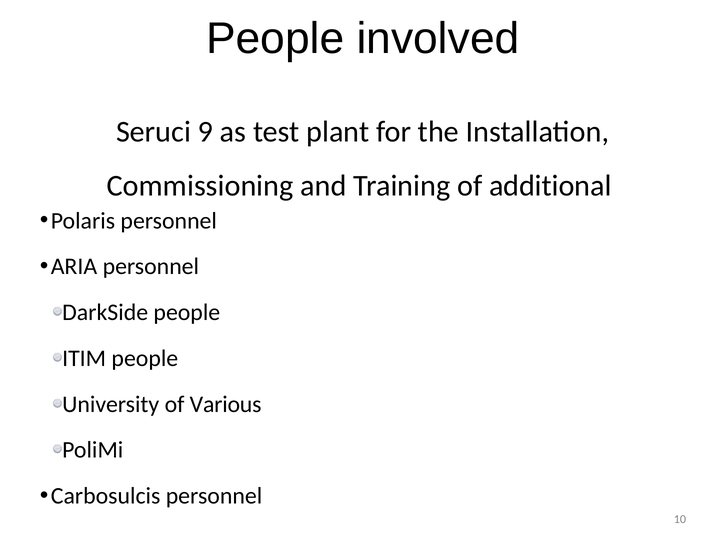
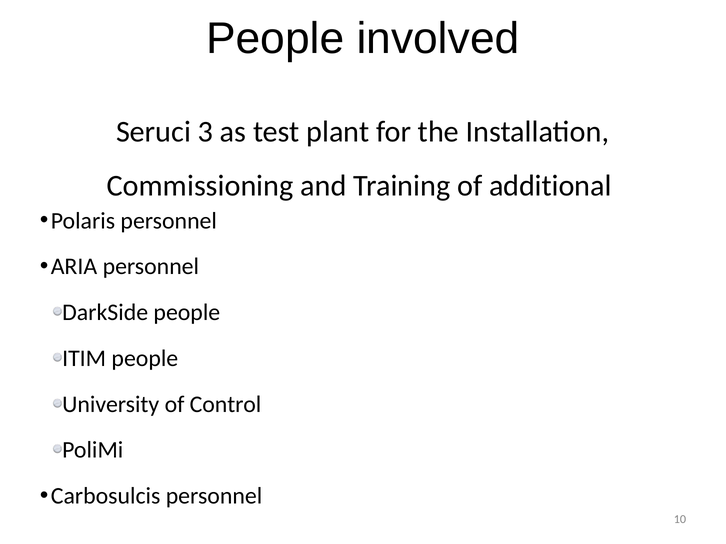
9: 9 -> 3 (205, 132)
Various: Various -> Control (226, 405)
